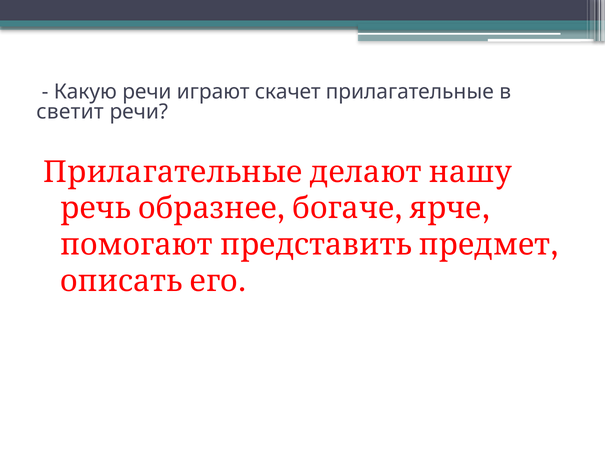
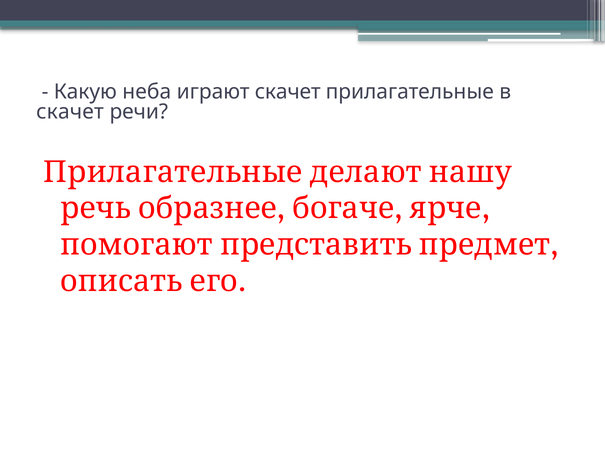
Какую речи: речи -> неба (147, 92)
светит: светит -> скачет (70, 112)
